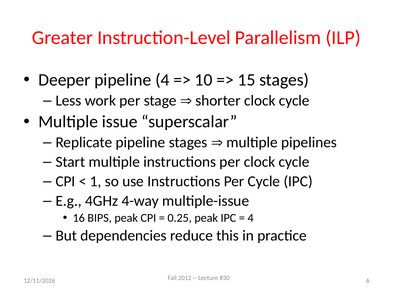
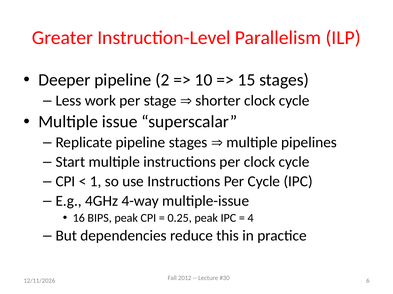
pipeline 4: 4 -> 2 (162, 80)
